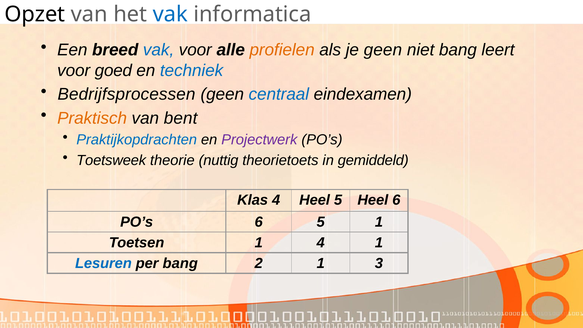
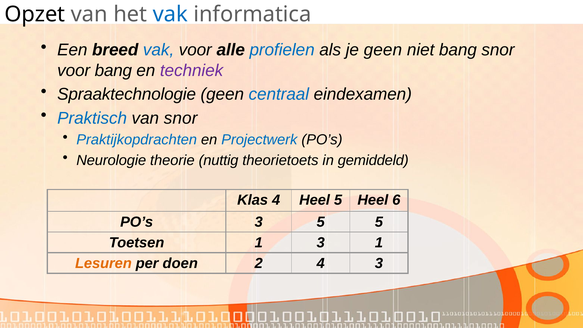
profielen colour: orange -> blue (282, 50)
bang leert: leert -> snor (498, 50)
voor goed: goed -> bang (113, 70)
techniek colour: blue -> purple (192, 70)
Bedrijfsprocessen: Bedrijfsprocessen -> Spraaktechnologie (127, 94)
Praktisch colour: orange -> blue (92, 118)
van bent: bent -> snor (181, 118)
Projectwerk colour: purple -> blue (259, 140)
Toetsweek: Toetsweek -> Neurologie (111, 160)
PO’s 6: 6 -> 3 (259, 222)
5 1: 1 -> 5 (379, 222)
1 4: 4 -> 3 (321, 243)
Lesuren colour: blue -> orange (103, 263)
per bang: bang -> doen (180, 263)
2 1: 1 -> 4 (321, 263)
